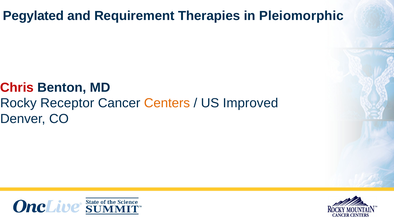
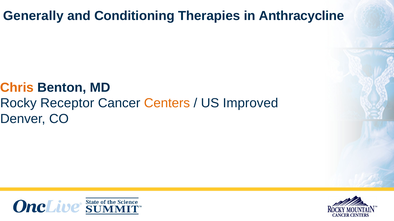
Pegylated: Pegylated -> Generally (33, 16)
Requirement: Requirement -> Conditioning (134, 16)
Pleiomorphic: Pleiomorphic -> Anthracycline (302, 16)
Chris colour: red -> orange (17, 88)
